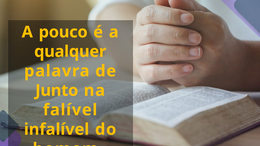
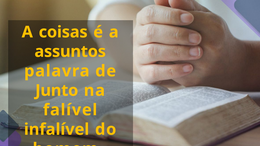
pouco: pouco -> coisas (63, 32)
qualquer: qualquer -> assuntos (70, 52)
